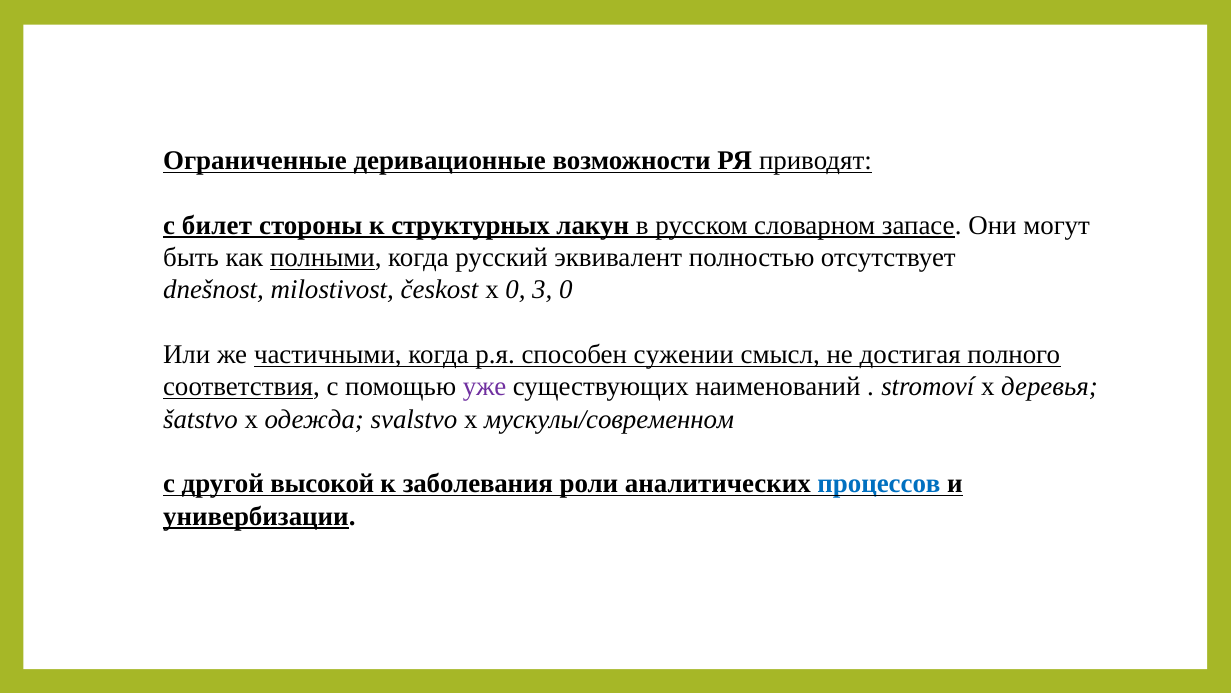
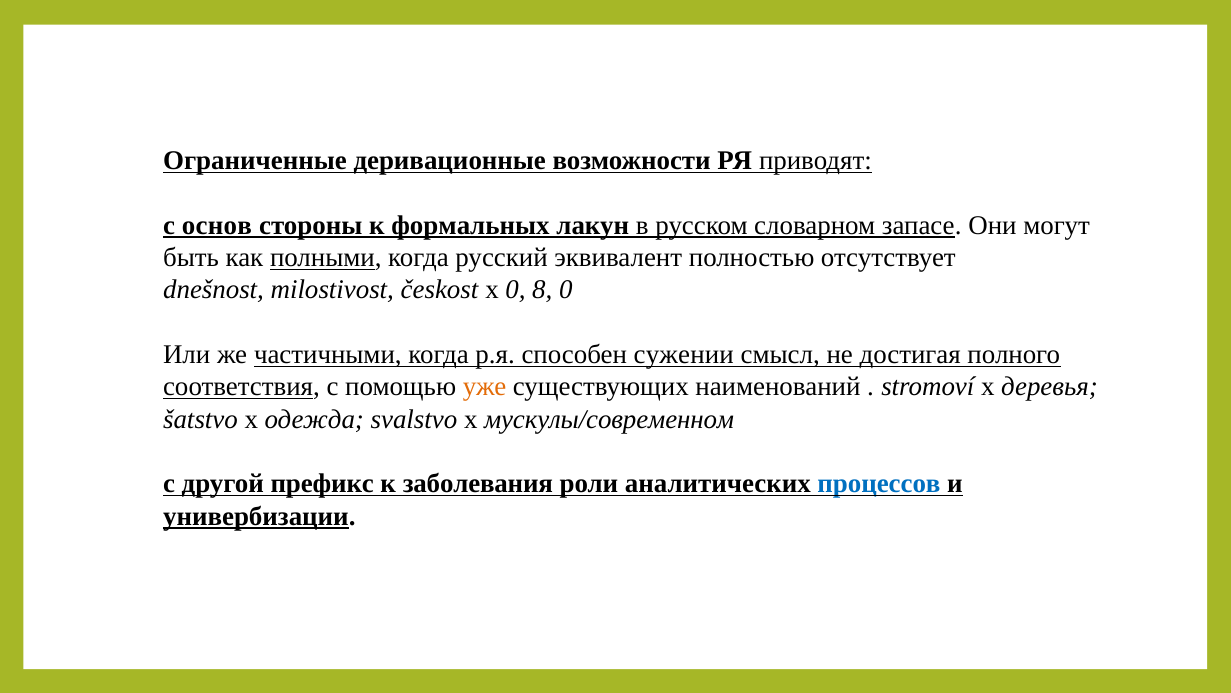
билет: билет -> основ (217, 225)
структурных: структурных -> формальных (470, 225)
3: 3 -> 8 (542, 290)
уже colour: purple -> orange (485, 387)
высокой: высокой -> префикс (322, 484)
